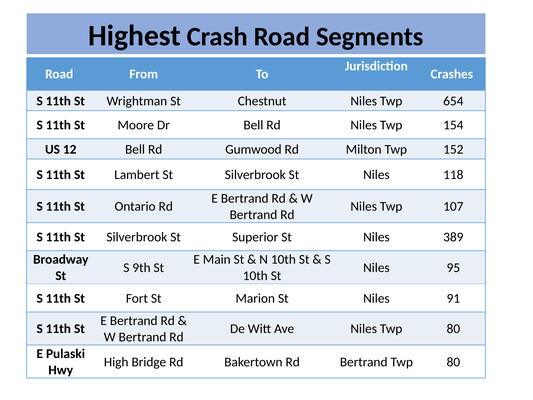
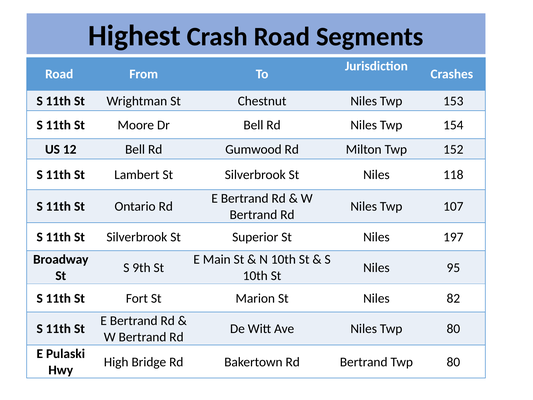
654: 654 -> 153 (453, 101)
389: 389 -> 197 (453, 237)
91: 91 -> 82 (453, 298)
